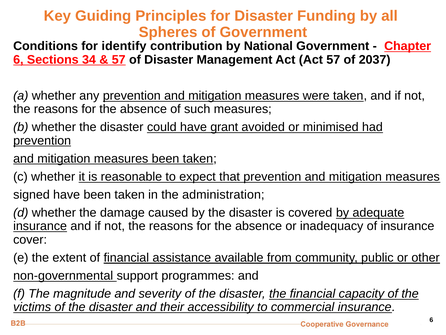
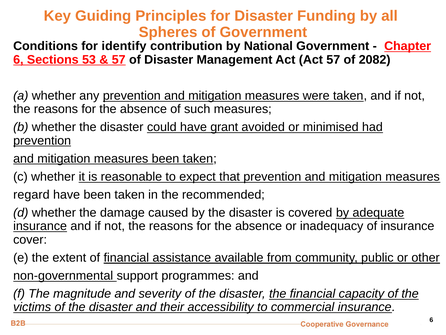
34: 34 -> 53 (89, 60)
2037: 2037 -> 2082 (375, 60)
signed: signed -> regard (31, 194)
administration: administration -> recommended (223, 194)
